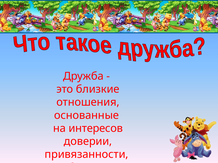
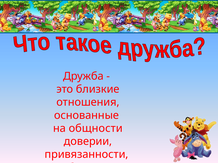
на интересов: интересов -> общности (96, 129)
